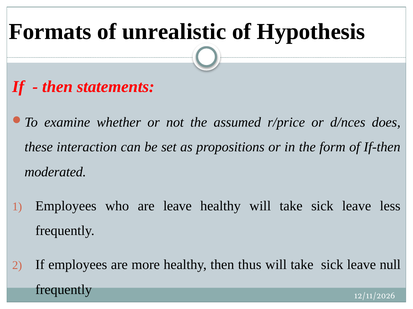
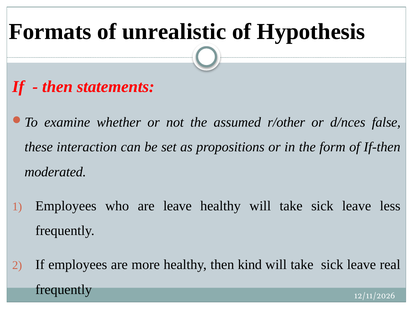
r/price: r/price -> r/other (286, 123)
does: does -> false (386, 123)
thus: thus -> kind (250, 265)
null: null -> real (390, 265)
